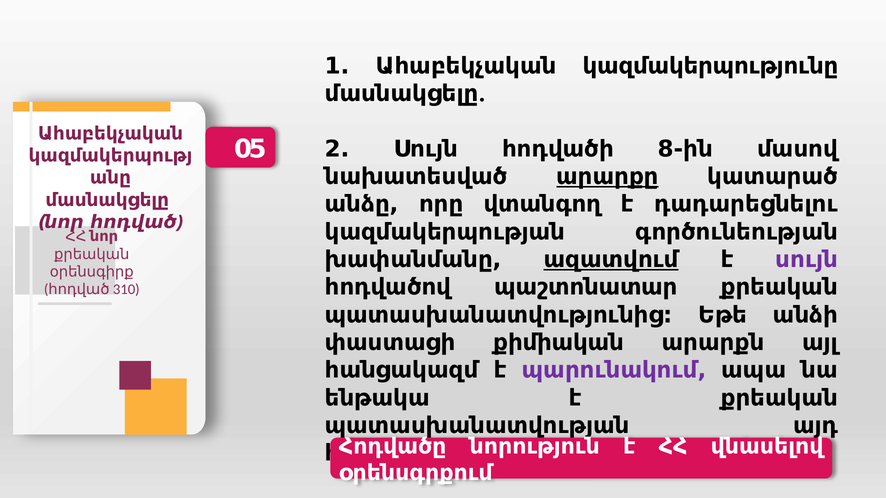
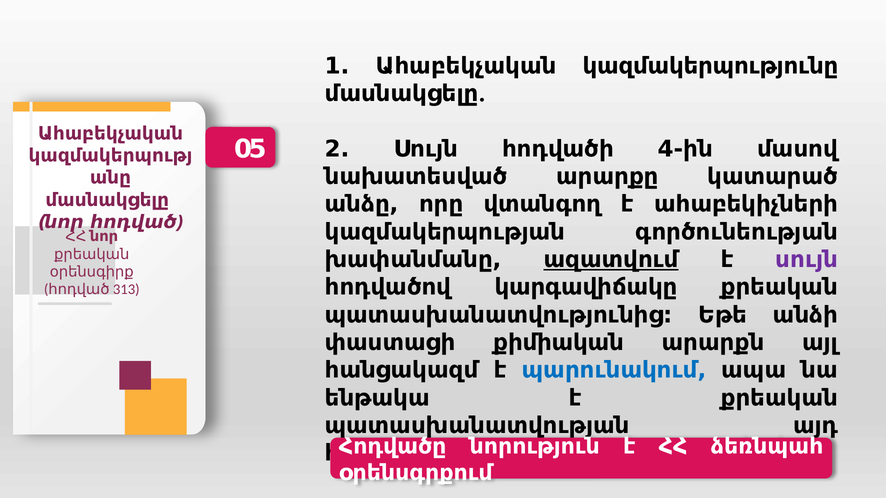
8-ին: 8-ին -> 4-ին (686, 149)
արարքը underline: present -> none (608, 177)
դադարեցնելու: դադարեցնելու -> ահաբեկիչների (746, 205)
պաշտոնատար: պաշտոնատար -> կարգավիճակը (586, 288)
0: 0 -> 3 (134, 290)
պարունակում colour: purple -> blue (614, 371)
վնասելով: վնասելով -> ձեռնպահ (767, 447)
